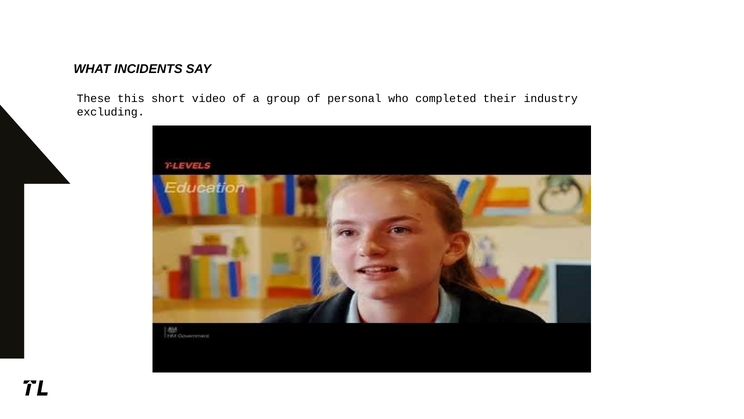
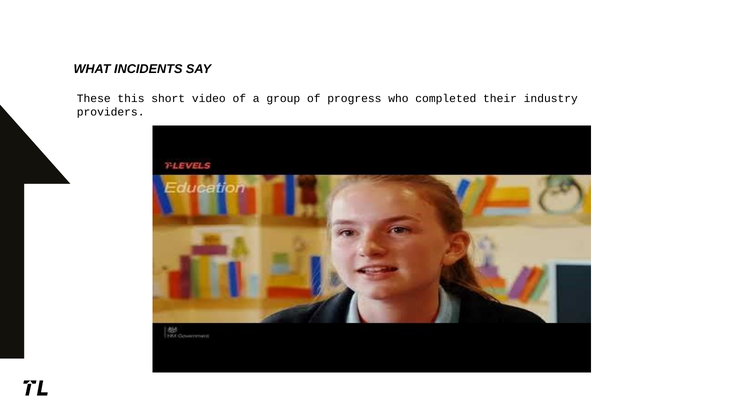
personal: personal -> progress (354, 98)
excluding: excluding -> providers (111, 112)
